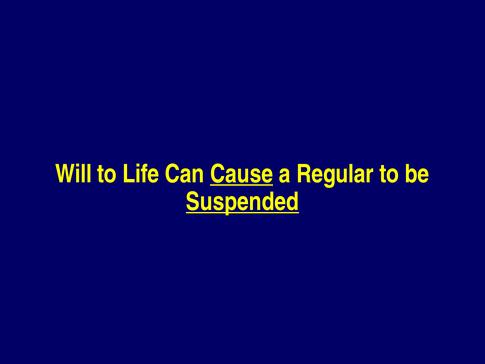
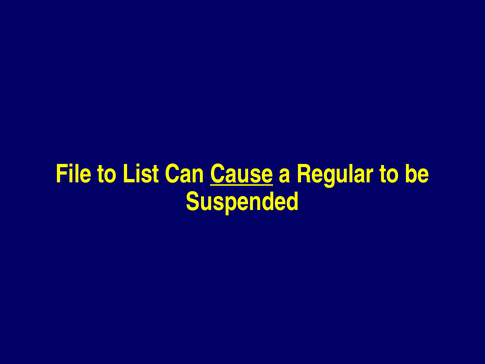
Will: Will -> File (73, 174)
Life: Life -> List (141, 174)
Suspended underline: present -> none (242, 201)
